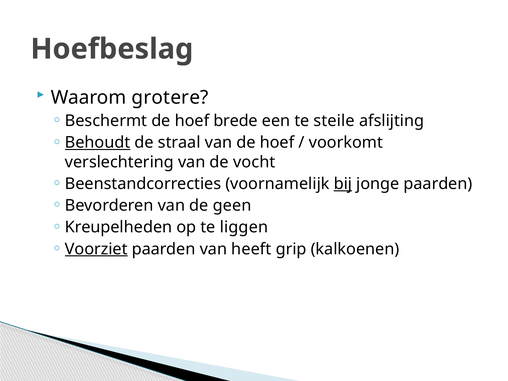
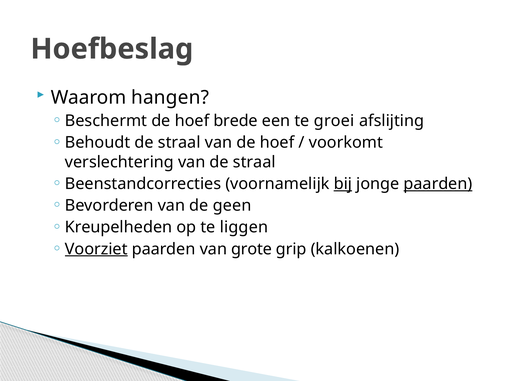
grotere: grotere -> hangen (170, 98)
steile: steile -> groei (334, 121)
Behoudt underline: present -> none (98, 143)
van de vocht: vocht -> straal (254, 162)
paarden underline: none -> present (438, 184)
heeft: heeft -> grote (252, 249)
